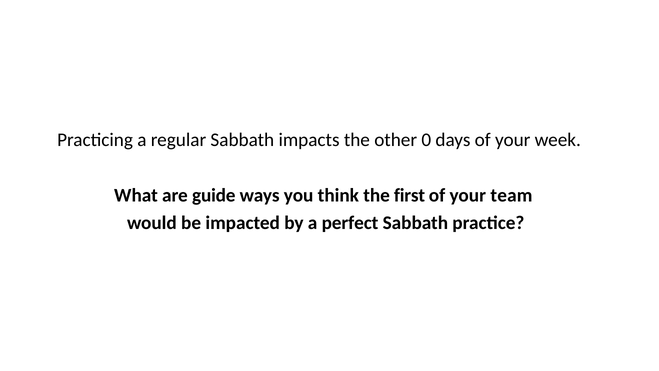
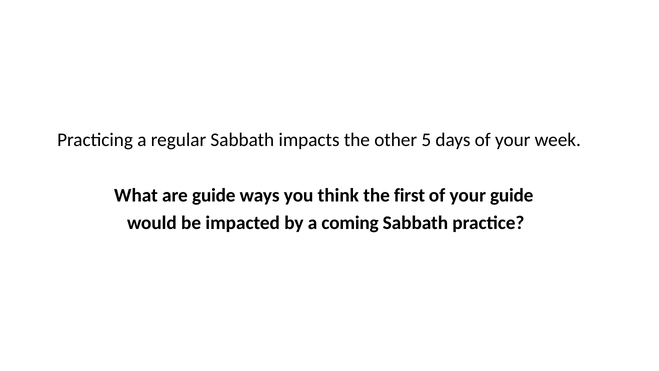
0: 0 -> 5 (426, 140)
your team: team -> guide (512, 195)
perfect: perfect -> coming (350, 223)
